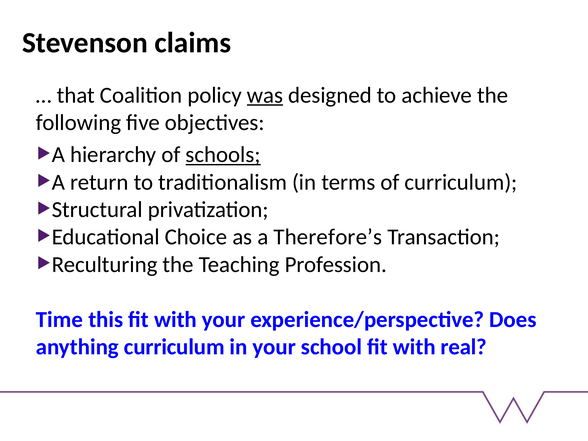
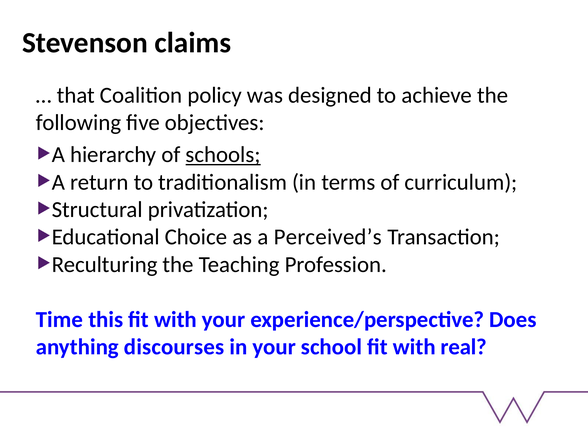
was underline: present -> none (265, 95)
Therefore’s: Therefore’s -> Perceived’s (328, 237)
anything curriculum: curriculum -> discourses (174, 347)
